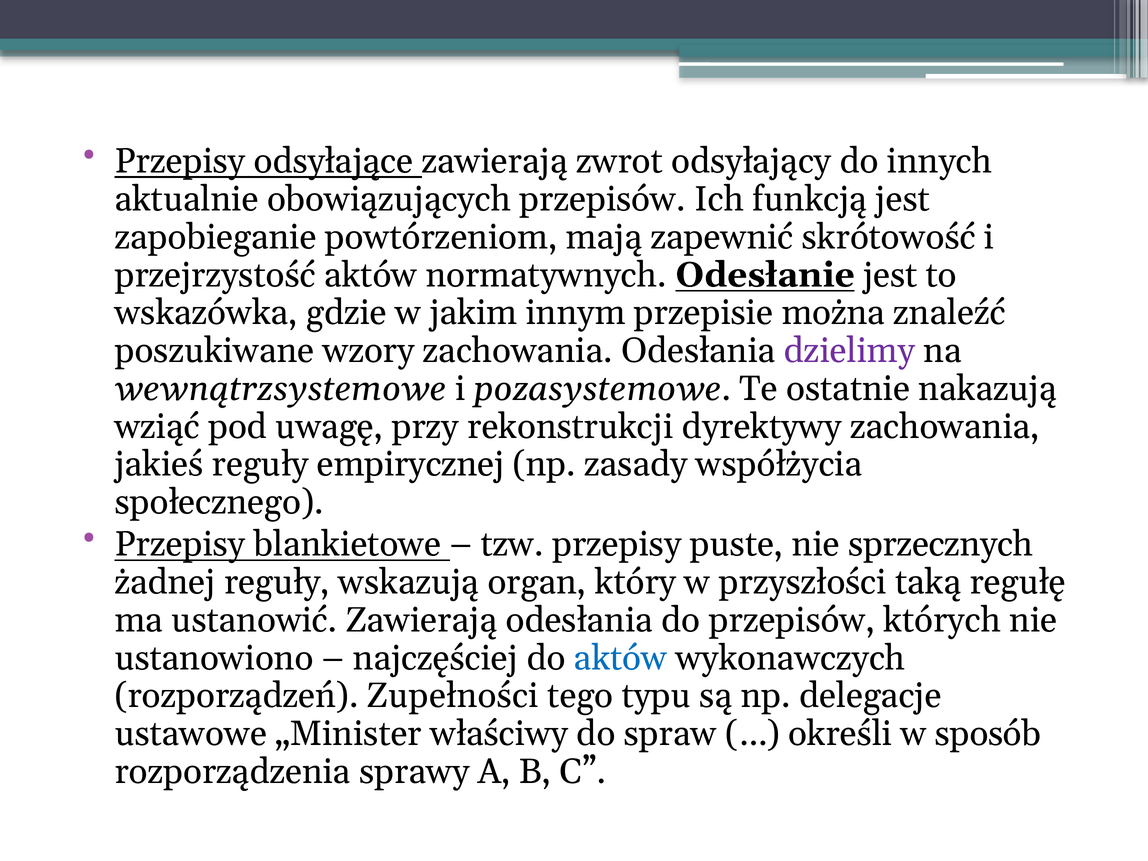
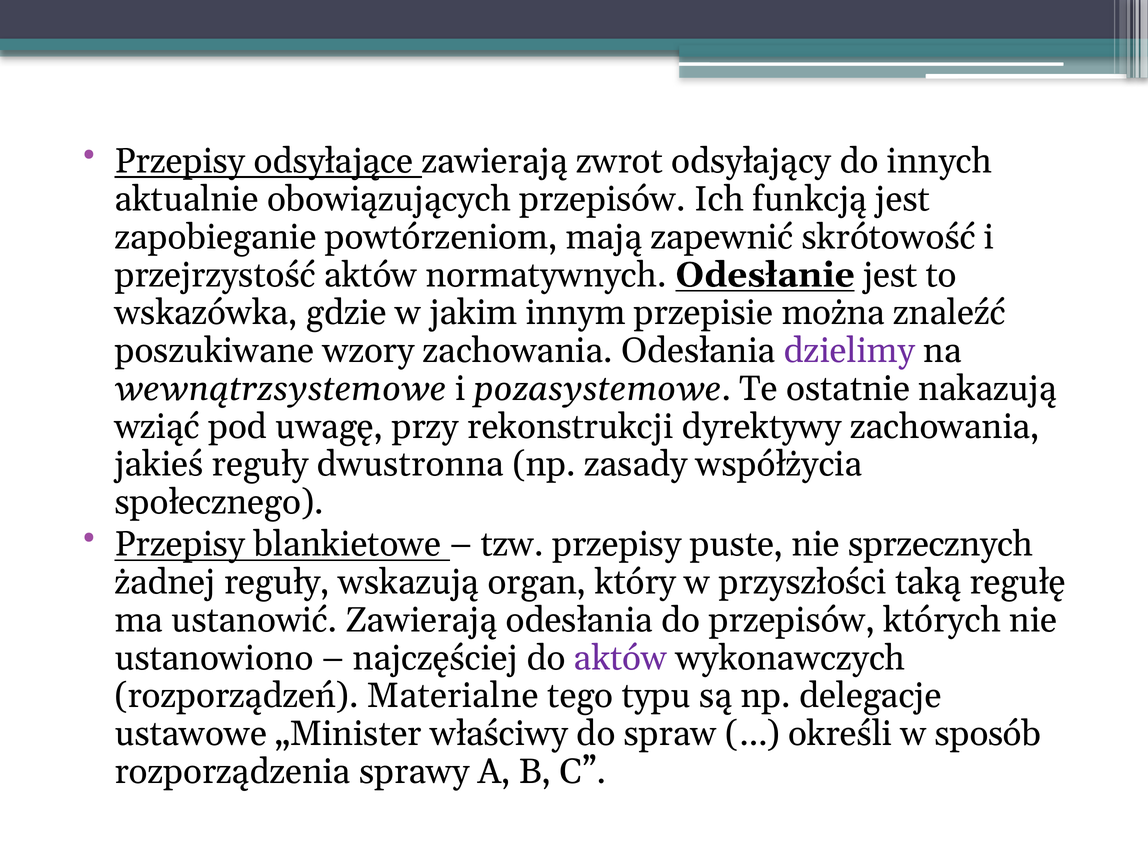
empirycznej: empirycznej -> dwustronna (410, 464)
aktów colour: blue -> purple (621, 658)
Zupełności: Zupełności -> Materialne (453, 696)
